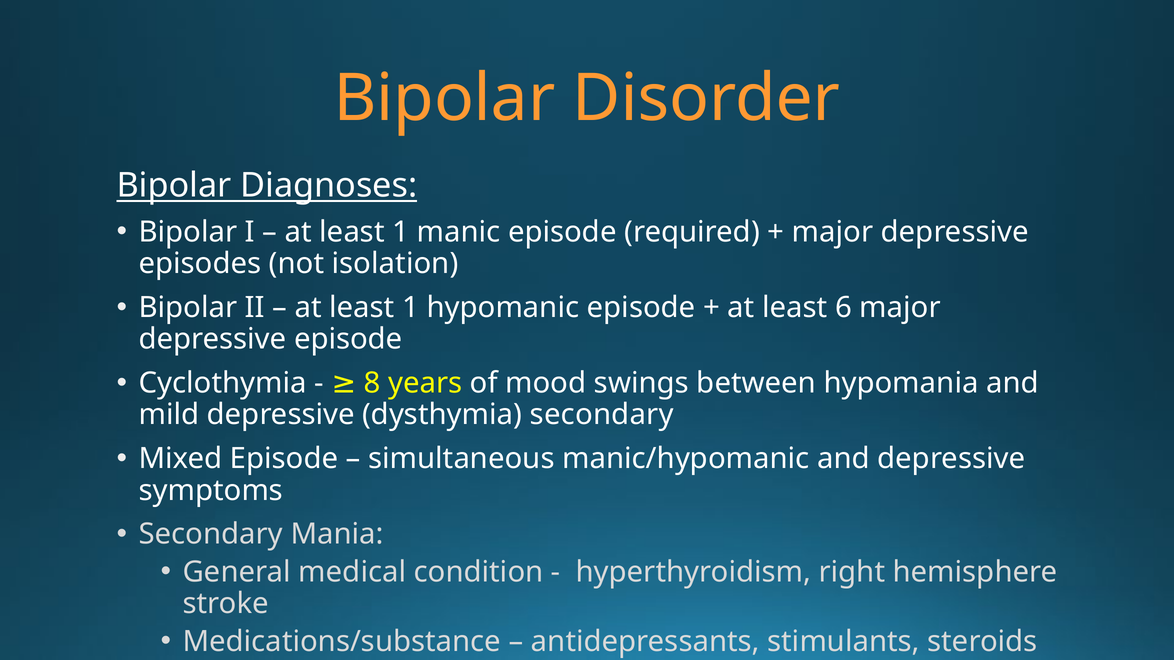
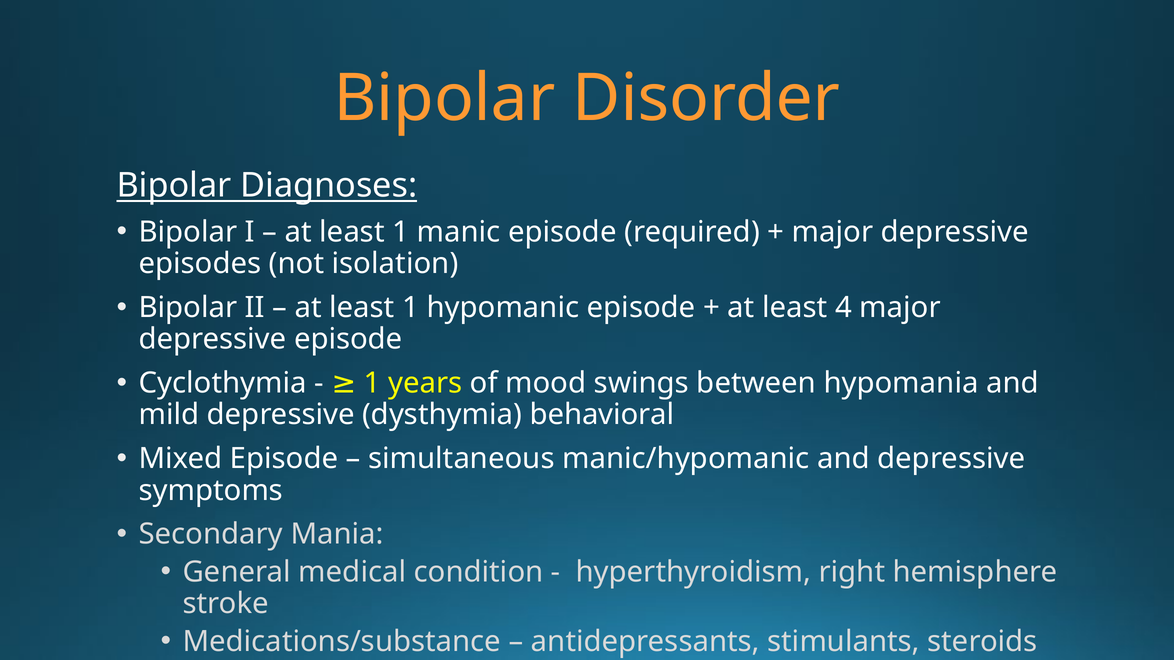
6: 6 -> 4 (843, 308)
8: 8 -> 1 (372, 383)
dysthymia secondary: secondary -> behavioral (602, 415)
